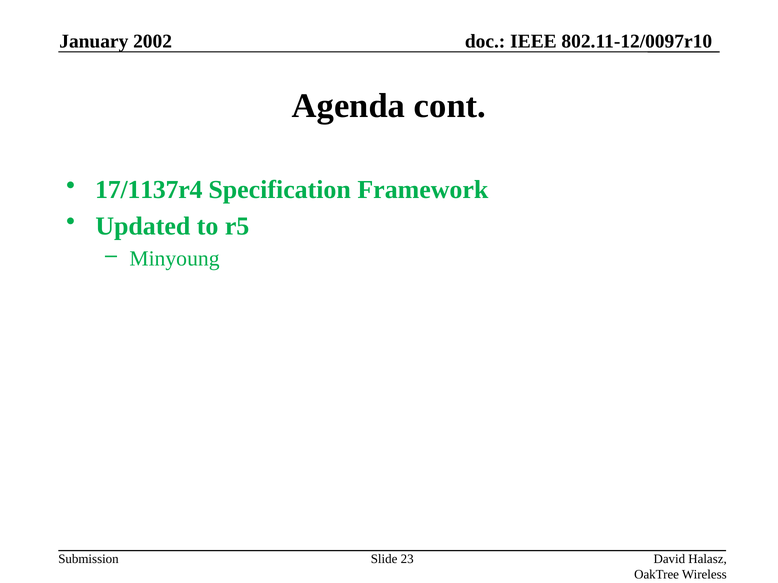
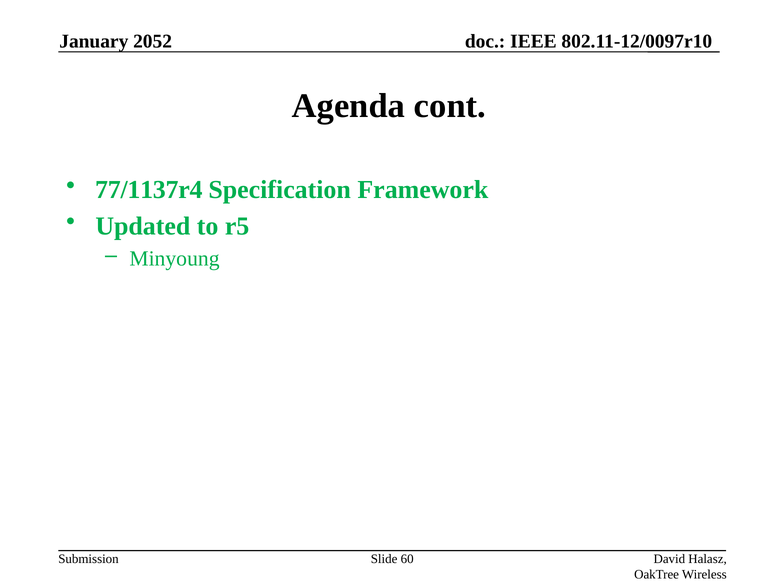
2002: 2002 -> 2052 (153, 42)
17/1137r4: 17/1137r4 -> 77/1137r4 (149, 190)
23: 23 -> 60 (407, 560)
